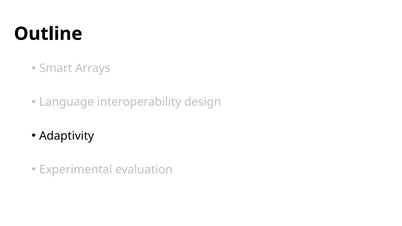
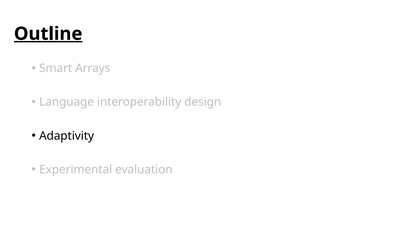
Outline underline: none -> present (48, 34)
